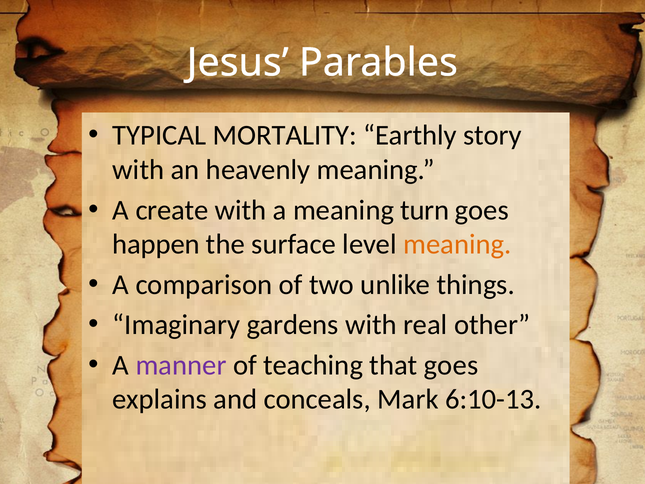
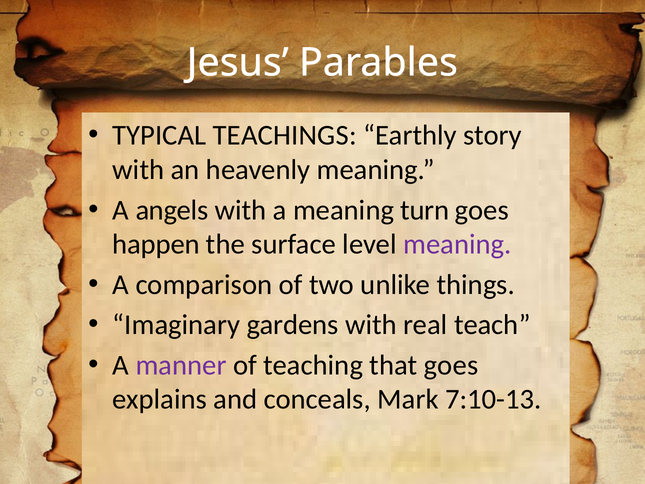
MORTALITY: MORTALITY -> TEACHINGS (285, 135)
create: create -> angels (172, 210)
meaning colour: orange -> purple (457, 244)
other: other -> teach (492, 325)
6:10-13: 6:10-13 -> 7:10-13 (493, 399)
